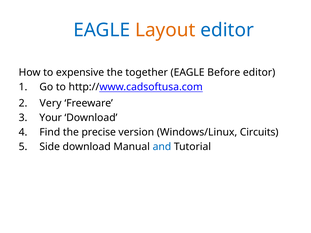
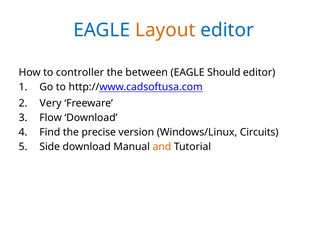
expensive: expensive -> controller (80, 73)
together: together -> between (147, 73)
Before: Before -> Should (224, 73)
Your: Your -> Flow (51, 118)
and colour: blue -> orange (162, 147)
